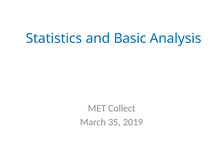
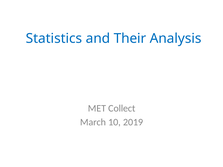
Basic: Basic -> Their (130, 38)
35: 35 -> 10 (115, 122)
